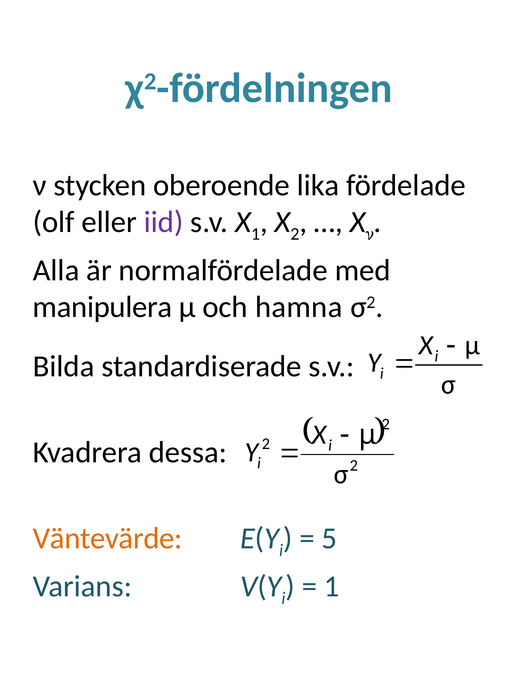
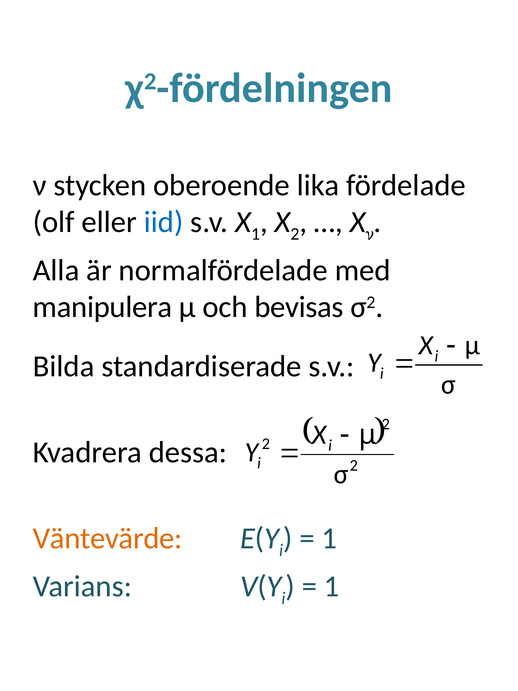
iid colour: purple -> blue (164, 222)
hamna: hamna -> bevisas (299, 307)
5: 5 -> 1 (329, 538)
